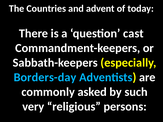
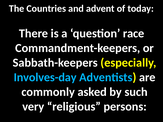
cast: cast -> race (134, 33)
Borders-day: Borders-day -> Involves-day (45, 77)
